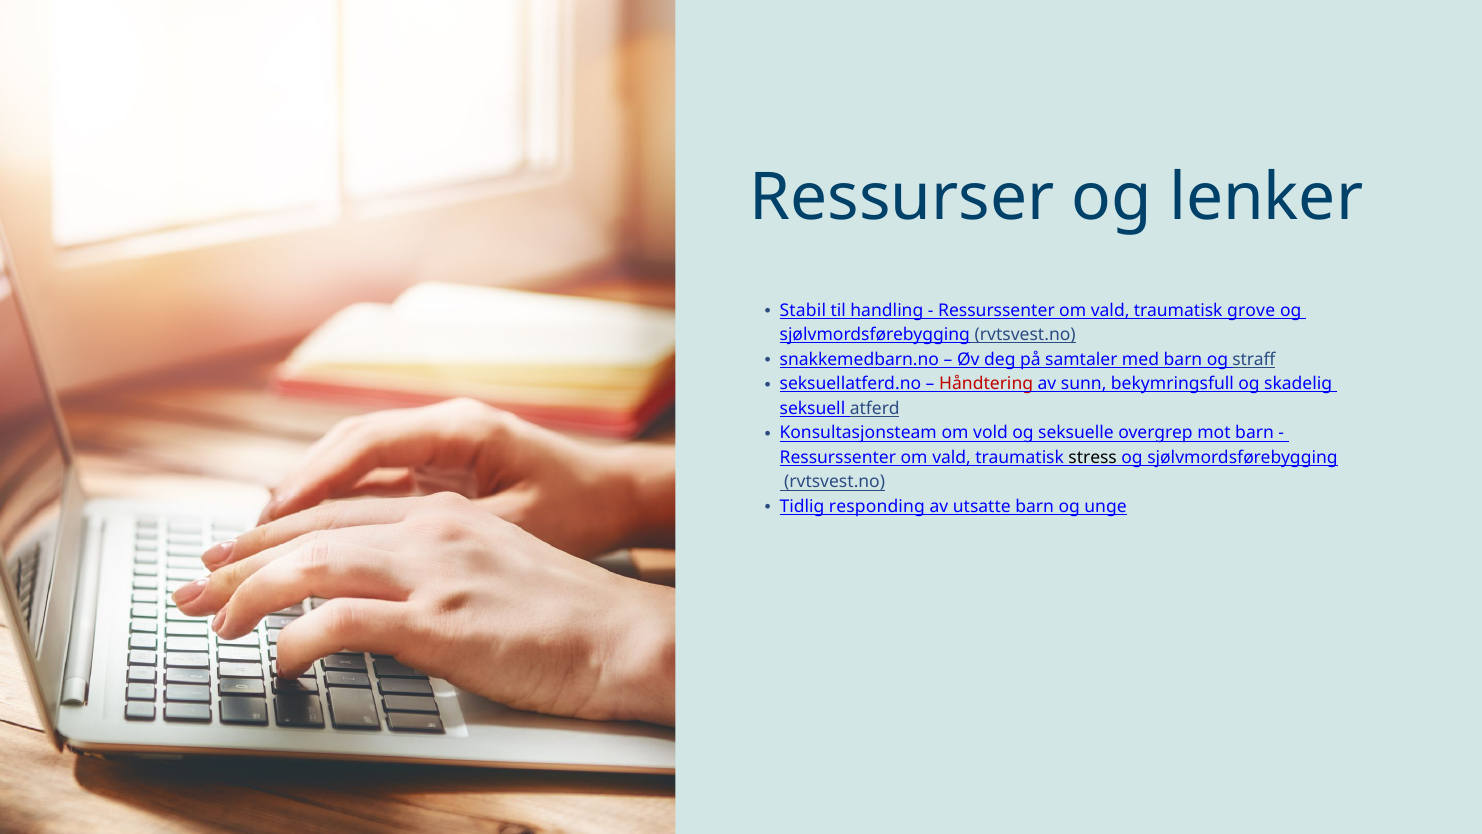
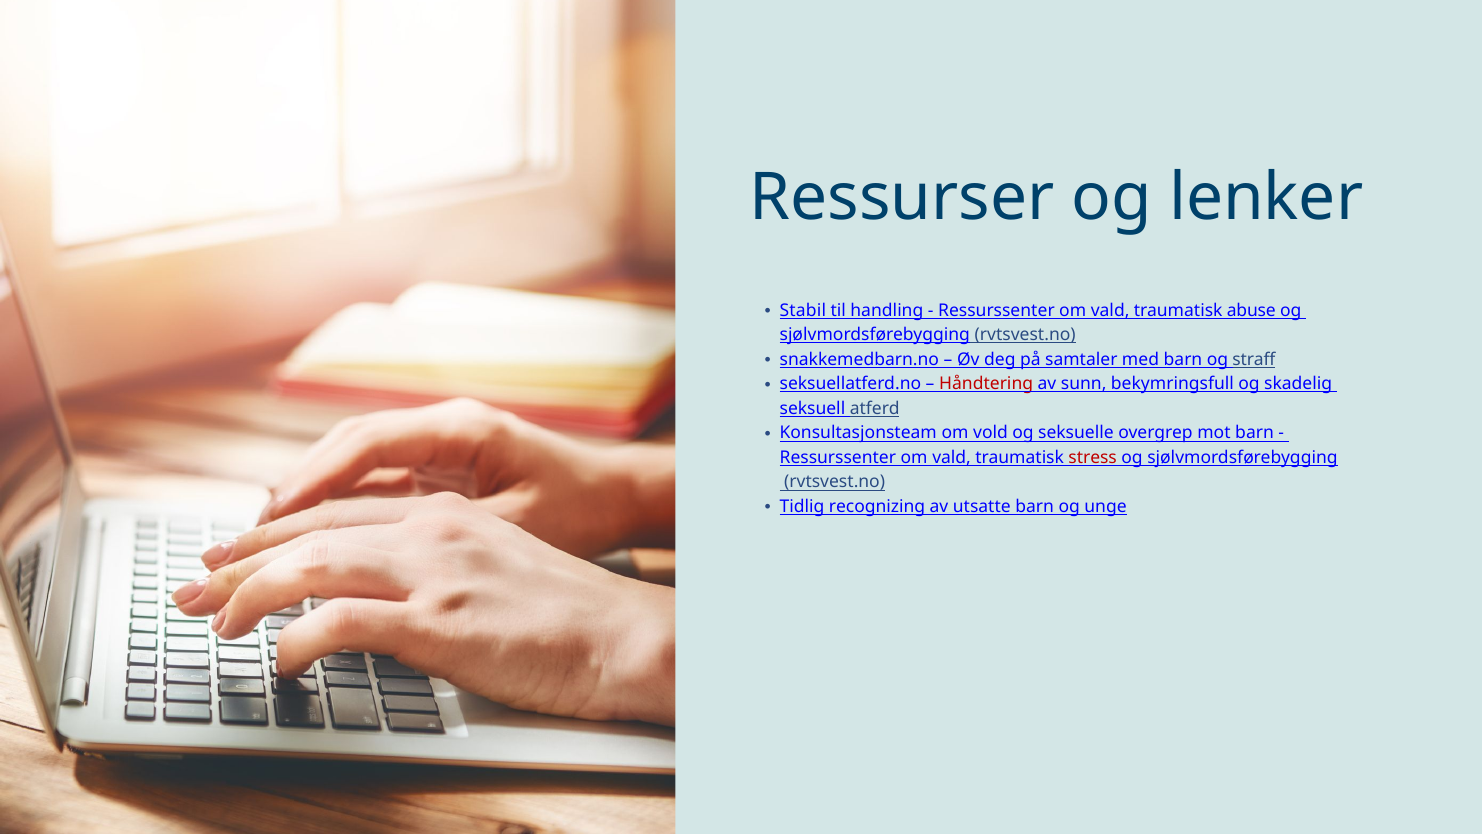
grove: grove -> abuse (1251, 310)
stress colour: black -> red (1093, 457)
responding: responding -> recognizing (877, 506)
